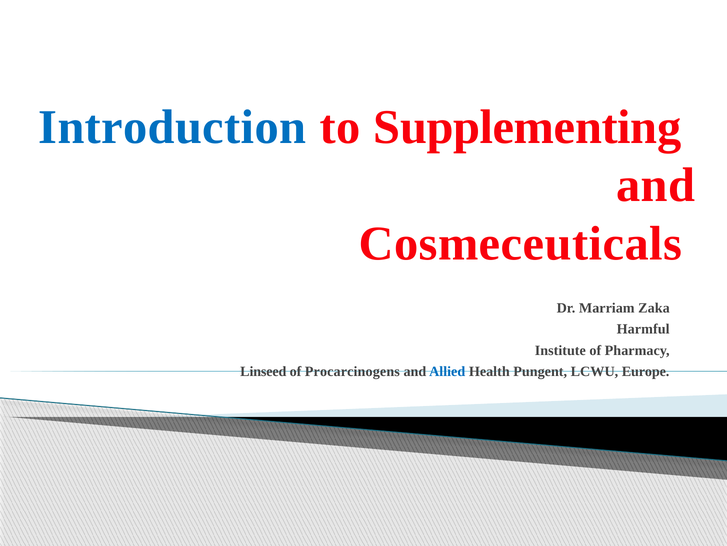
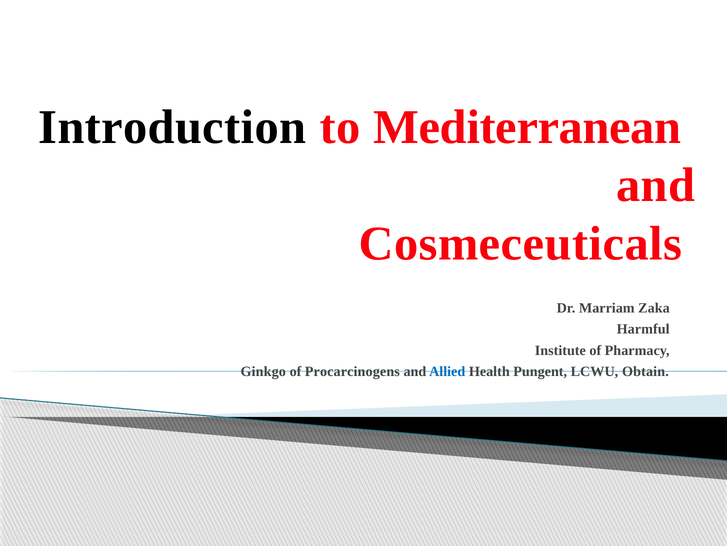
Introduction colour: blue -> black (172, 127)
Supplementing: Supplementing -> Mediterranean (527, 127)
Linseed: Linseed -> Ginkgo (263, 371)
Europe: Europe -> Obtain (645, 371)
